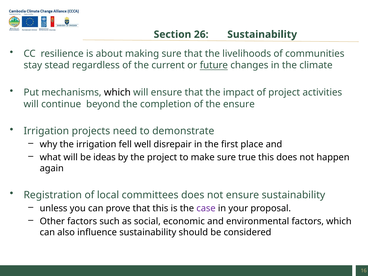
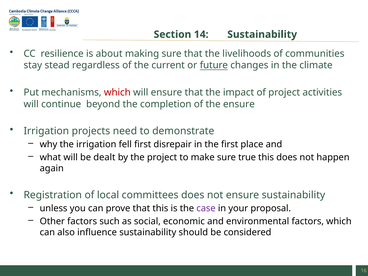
26: 26 -> 14 (201, 34)
which colour: black -> red (117, 92)
fell well: well -> first (143, 144)
ideas: ideas -> dealt (104, 157)
